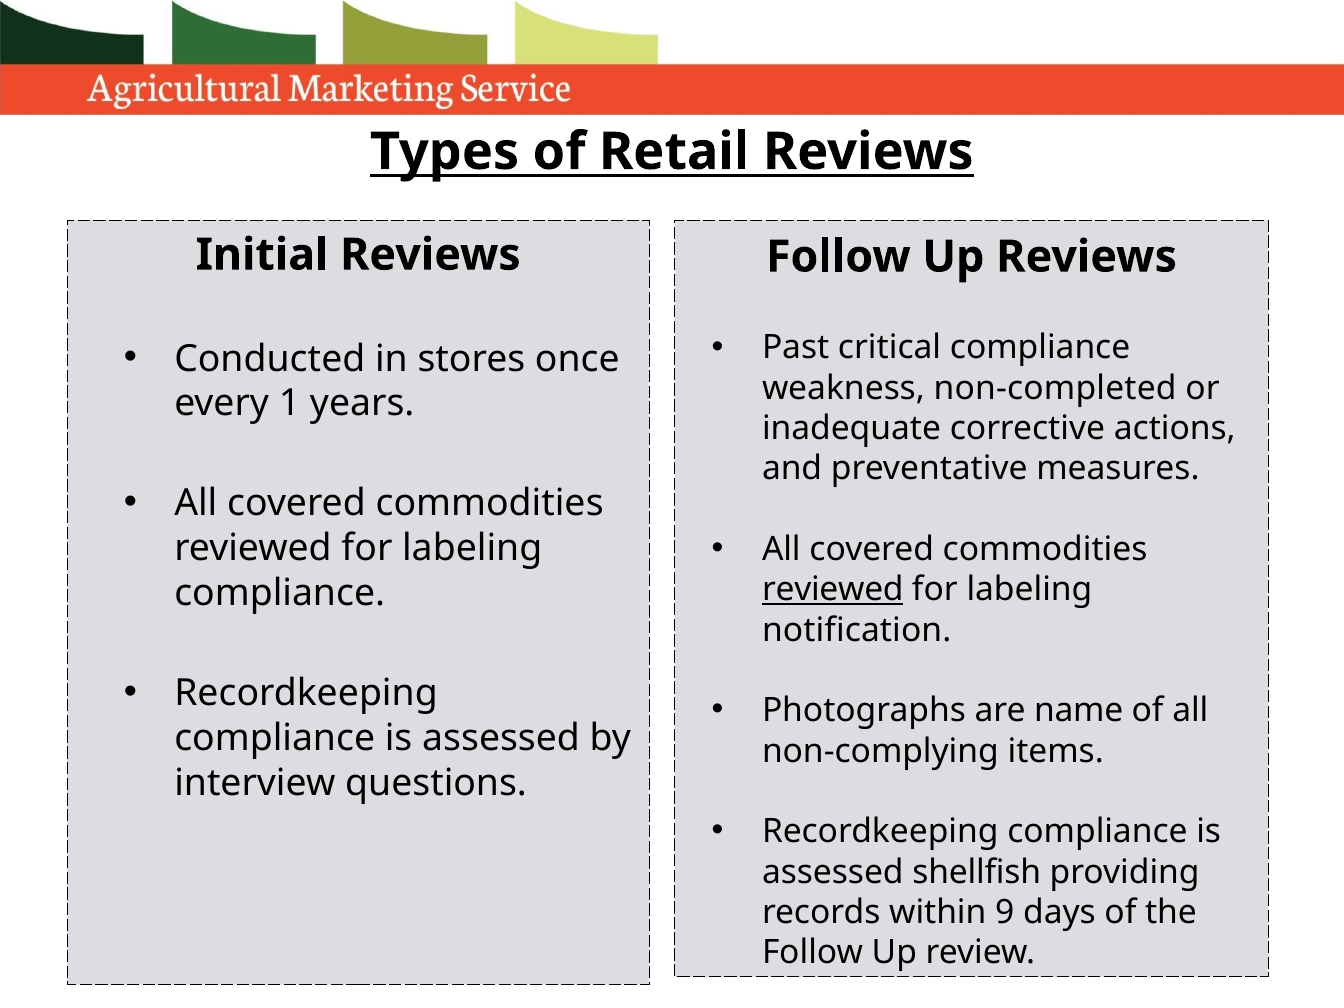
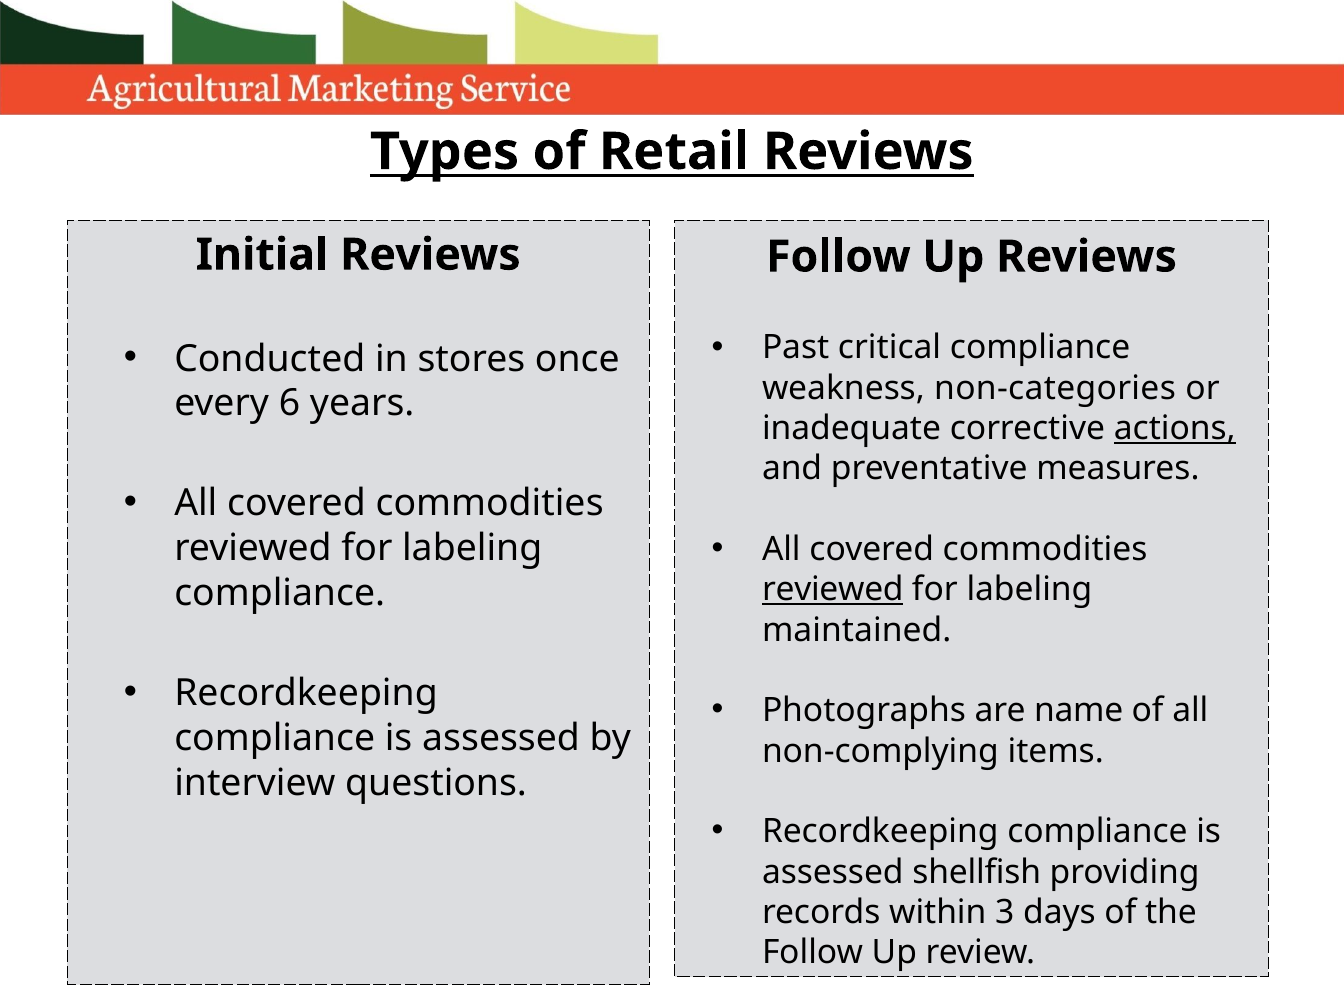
non-completed: non-completed -> non-categories (1055, 388)
1: 1 -> 6 (290, 404)
actions underline: none -> present (1175, 428)
notification: notification -> maintained (857, 630)
9: 9 -> 3 (1005, 912)
